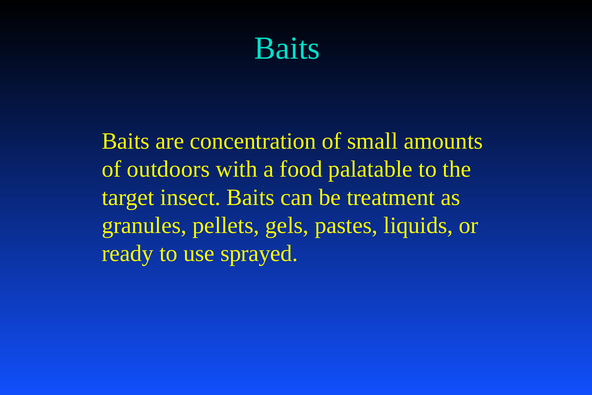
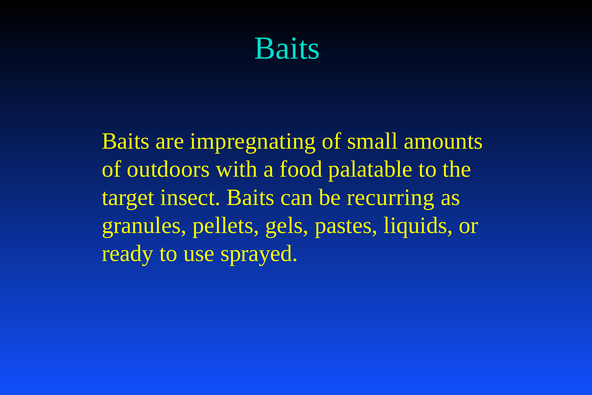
concentration: concentration -> impregnating (253, 141)
treatment: treatment -> recurring (391, 197)
